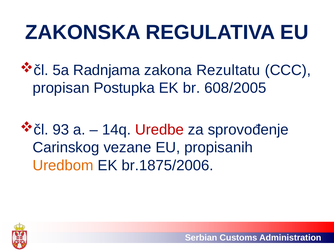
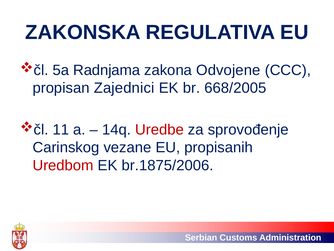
Rezultatu: Rezultatu -> Odvojene (228, 70)
Postupka: Postupka -> Zajednici (124, 88)
608/2005: 608/2005 -> 668/2005 (235, 88)
93: 93 -> 11 (61, 129)
Uredbom colour: orange -> red (63, 165)
